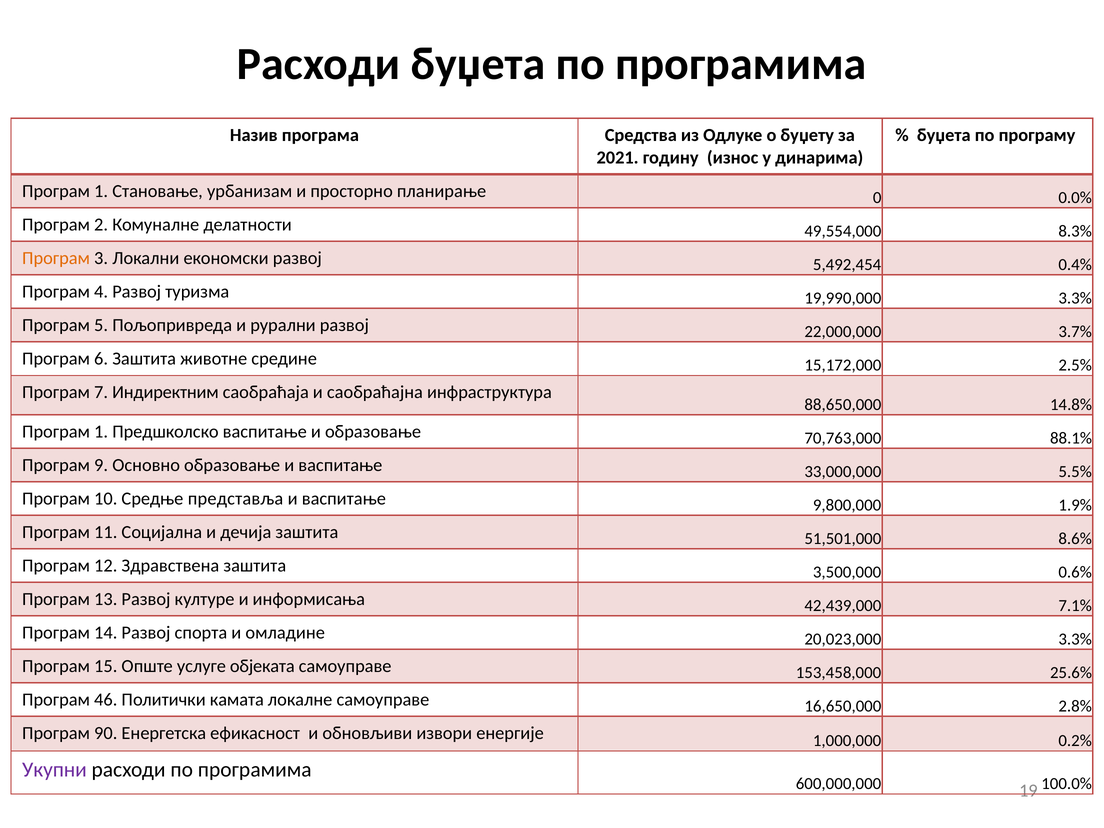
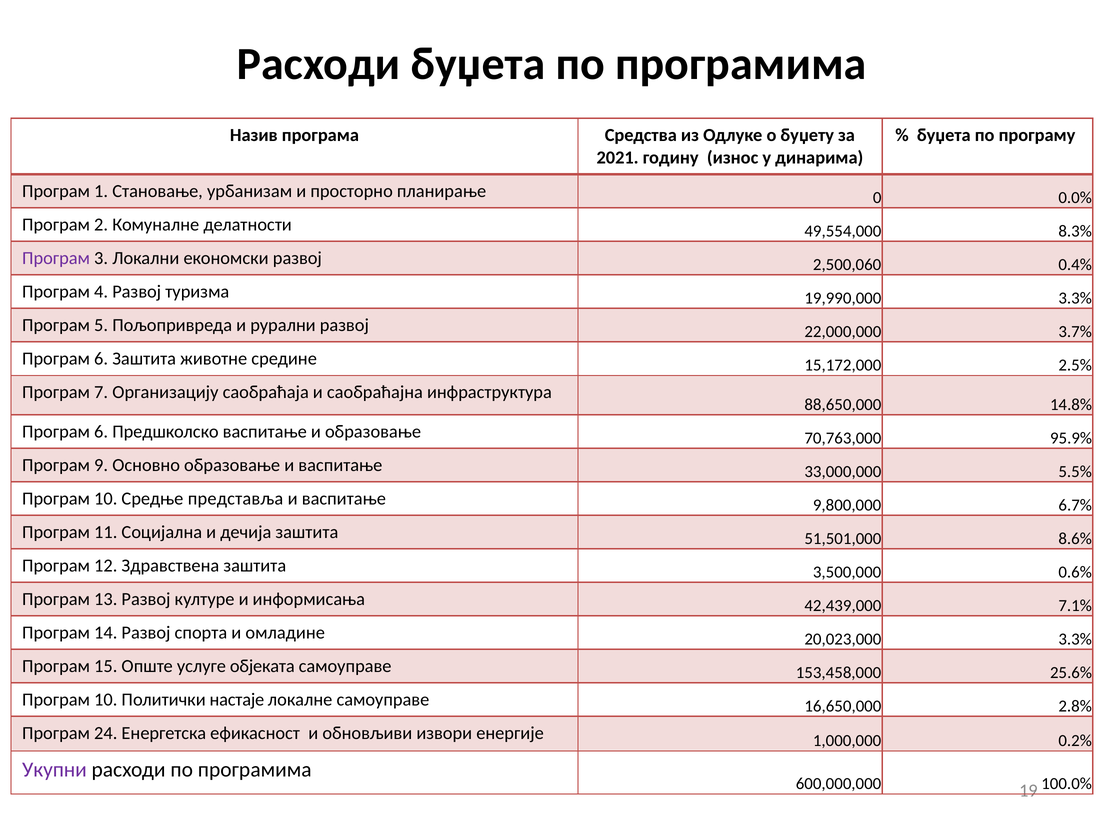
Програм colour: orange -> purple (56, 258)
5,492,454: 5,492,454 -> 2,500,060 (847, 265)
Индиректним: Индиректним -> Организацију (165, 392)
1: 1 -> 6 (101, 432)
88.1%: 88.1% -> 95.9% (1071, 438)
1.9%: 1.9% -> 6.7% (1075, 505)
46: 46 -> 10 (106, 700)
камата: камата -> настаје (237, 700)
90: 90 -> 24 (106, 733)
